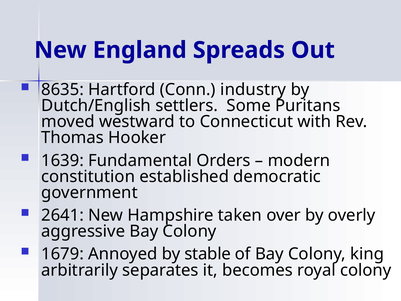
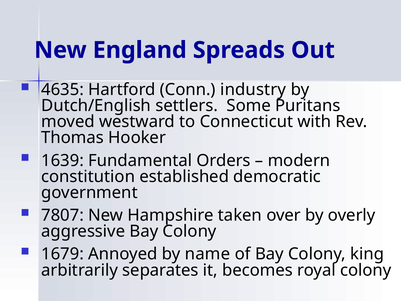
8635: 8635 -> 4635 (63, 90)
2641: 2641 -> 7807 (63, 215)
stable: stable -> name (207, 254)
